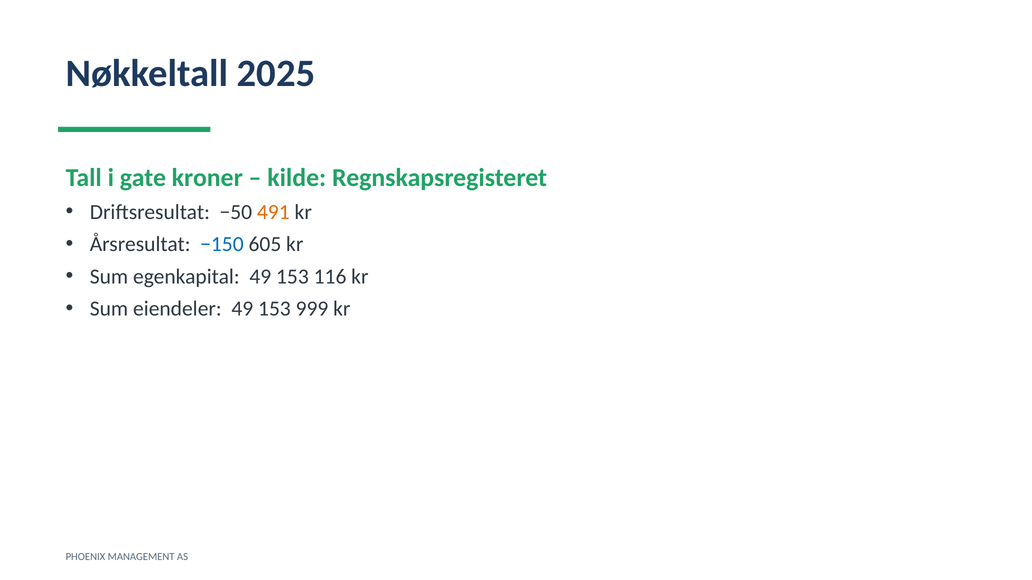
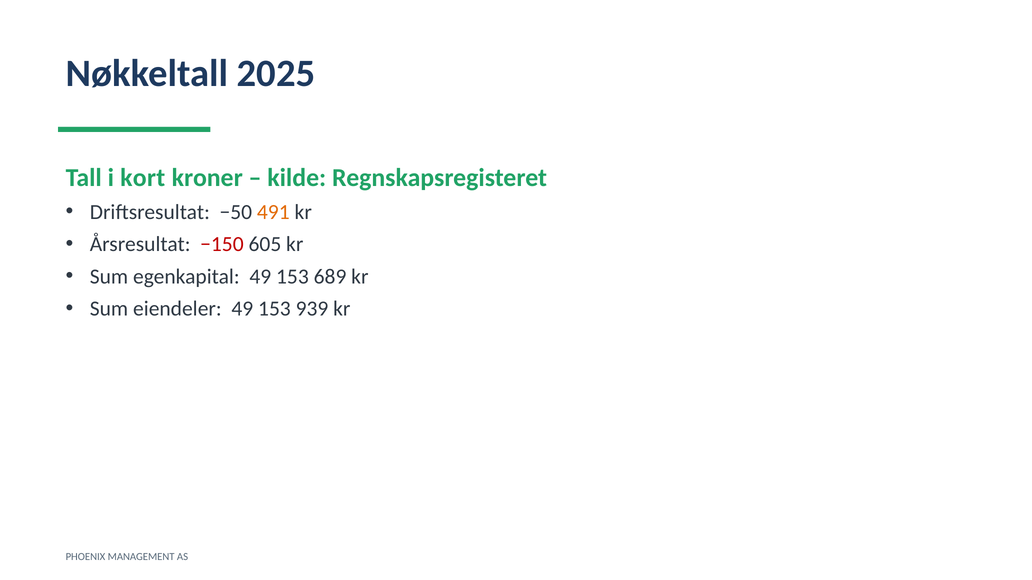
gate: gate -> kort (143, 178)
−150 colour: blue -> red (222, 244)
116: 116 -> 689 (330, 277)
999: 999 -> 939 (312, 309)
